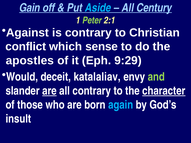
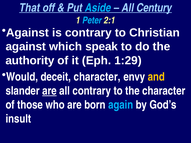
Gain: Gain -> That (30, 8)
Peter colour: light green -> light blue (92, 20)
conflict: conflict -> against (26, 47)
sense: sense -> speak (102, 47)
apostles: apostles -> authority (30, 61)
9:29: 9:29 -> 1:29 (128, 61)
deceit katalaliav: katalaliav -> character (97, 77)
and colour: light green -> yellow (156, 77)
character underline: present -> none (164, 91)
